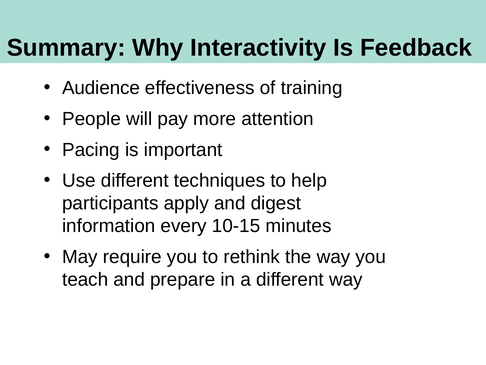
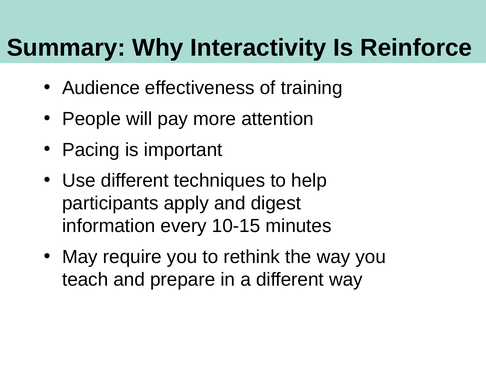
Feedback: Feedback -> Reinforce (416, 48)
